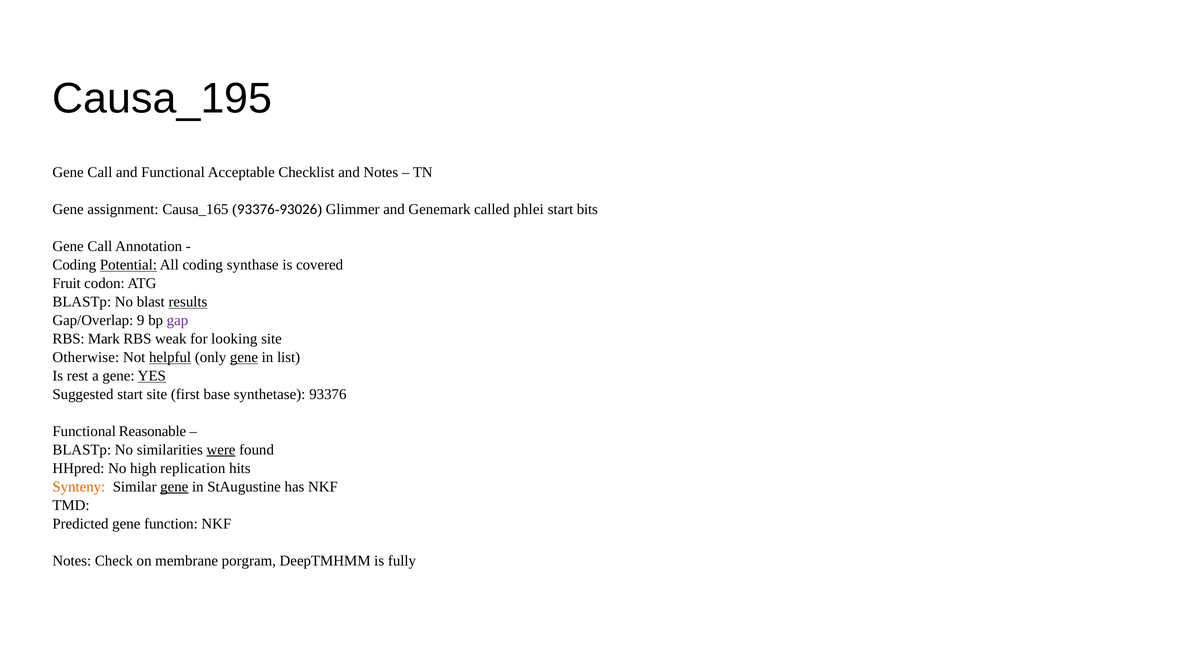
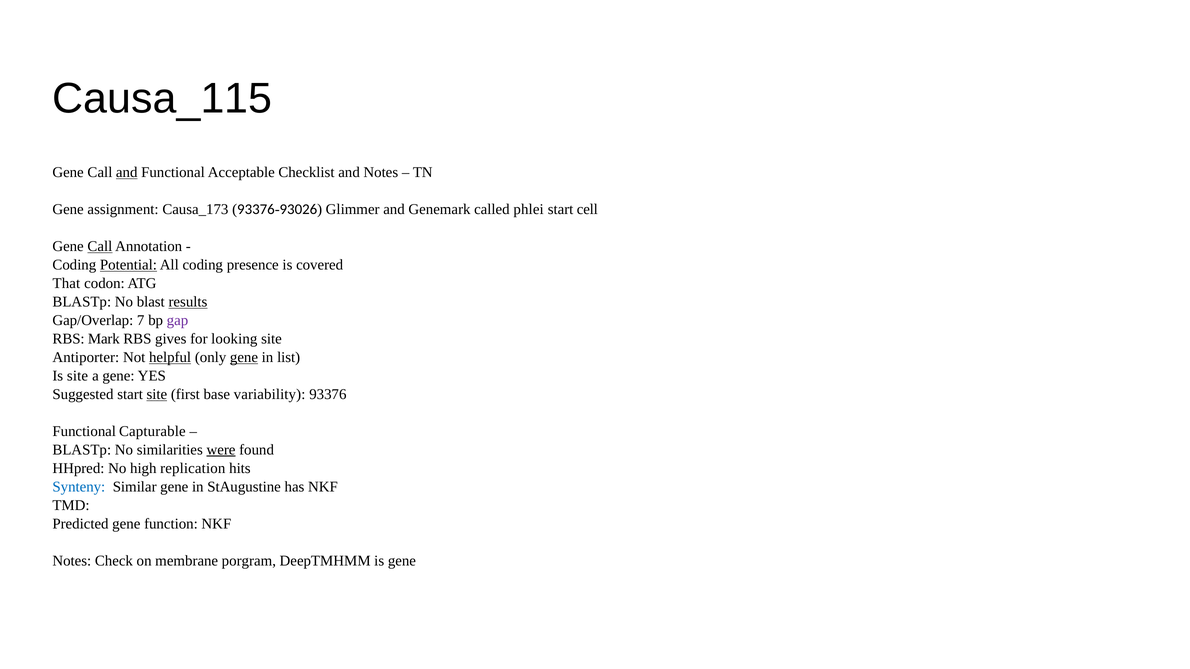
Causa_195: Causa_195 -> Causa_115 (162, 99)
and underline: none -> present (127, 172)
Causa_165: Causa_165 -> Causa_173 (195, 209)
bits: bits -> cell (587, 209)
Call underline: none -> present (100, 246)
synthase: synthase -> presence (253, 265)
Fruit: Fruit -> That (66, 283)
9: 9 -> 7 (141, 321)
weak: weak -> gives (171, 339)
Otherwise: Otherwise -> Antiporter (86, 358)
Is rest: rest -> site (77, 376)
YES underline: present -> none (152, 376)
site underline: none -> present (157, 395)
synthetase: synthetase -> variability (270, 395)
Reasonable: Reasonable -> Capturable (152, 432)
Synteny colour: orange -> blue (79, 487)
gene underline: present -> none (174, 487)
is fully: fully -> gene (402, 561)
